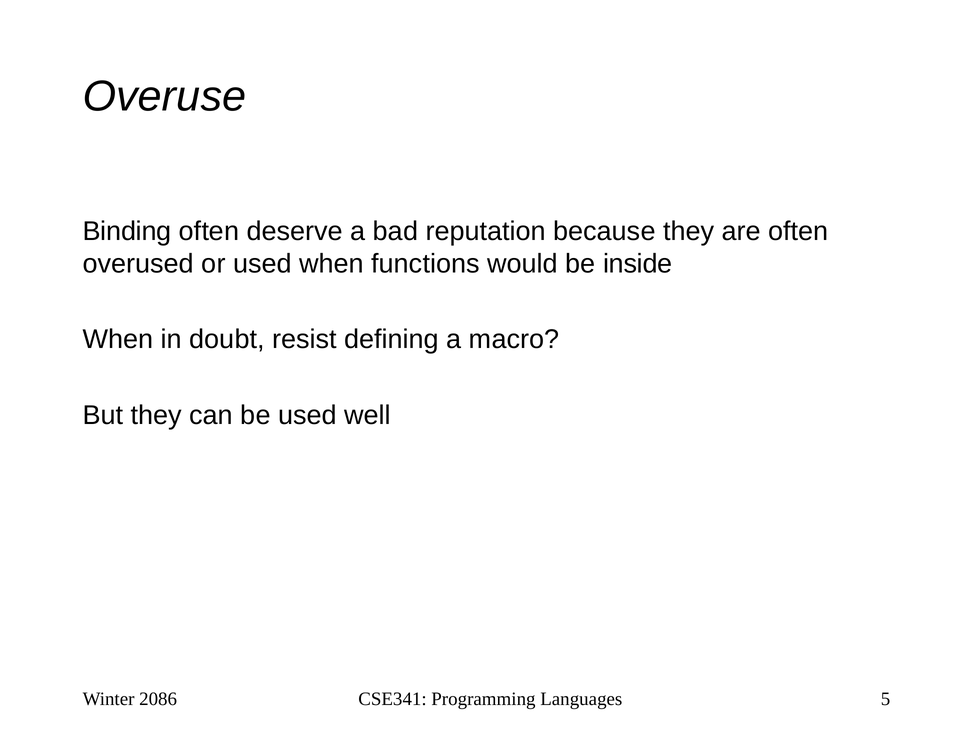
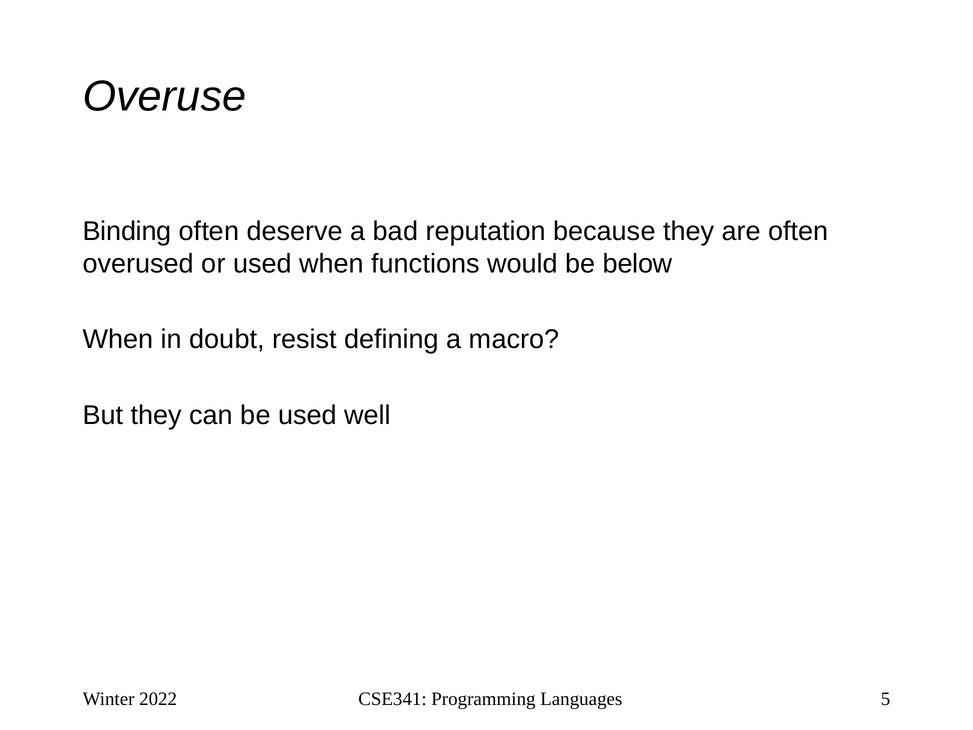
inside: inside -> below (638, 264)
2086: 2086 -> 2022 (158, 699)
